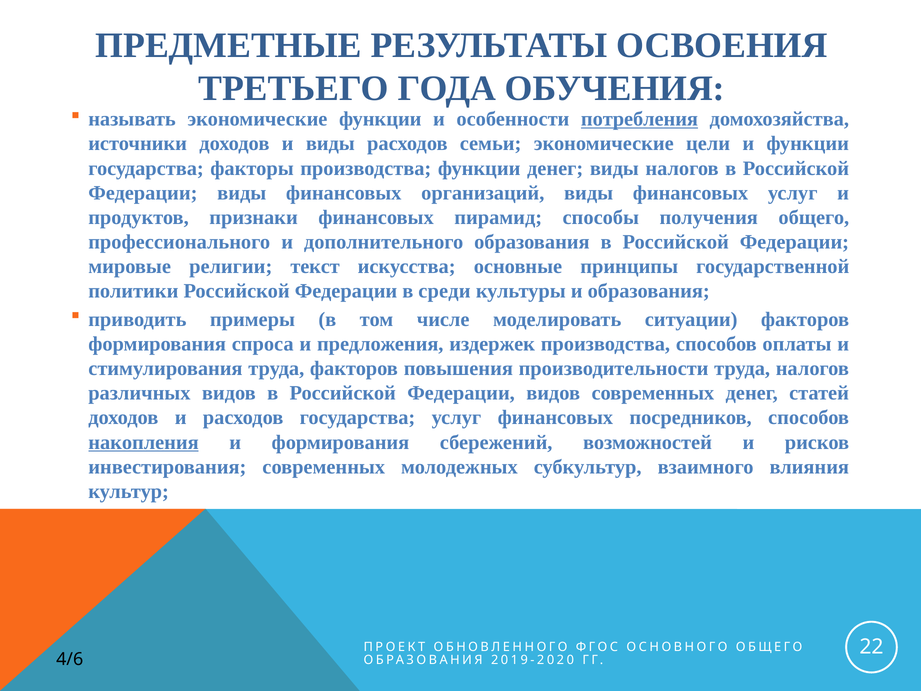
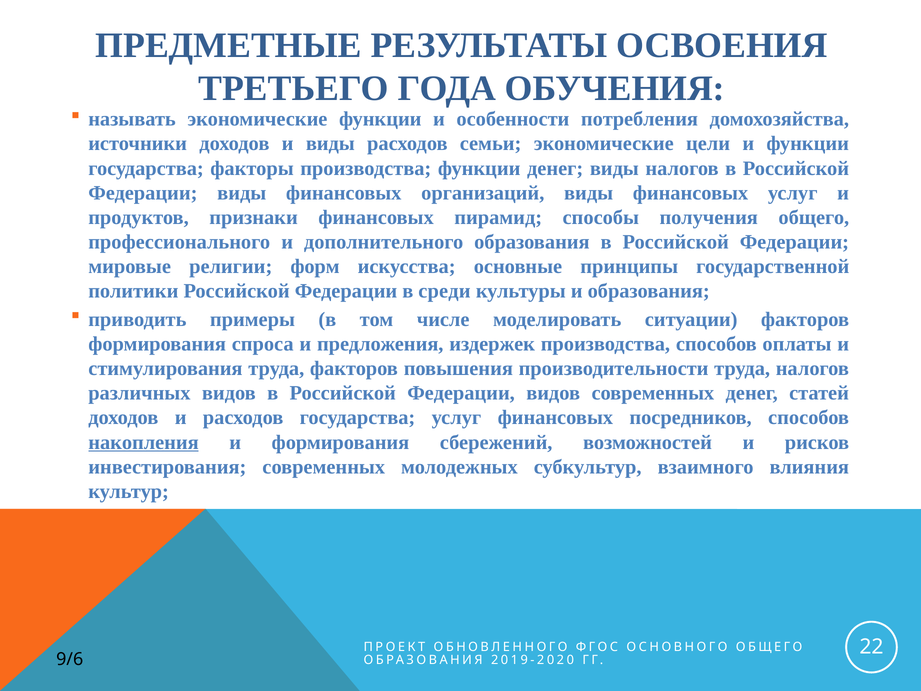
потребления underline: present -> none (639, 119)
текст: текст -> форм (315, 266)
4/6: 4/6 -> 9/6 (70, 659)
